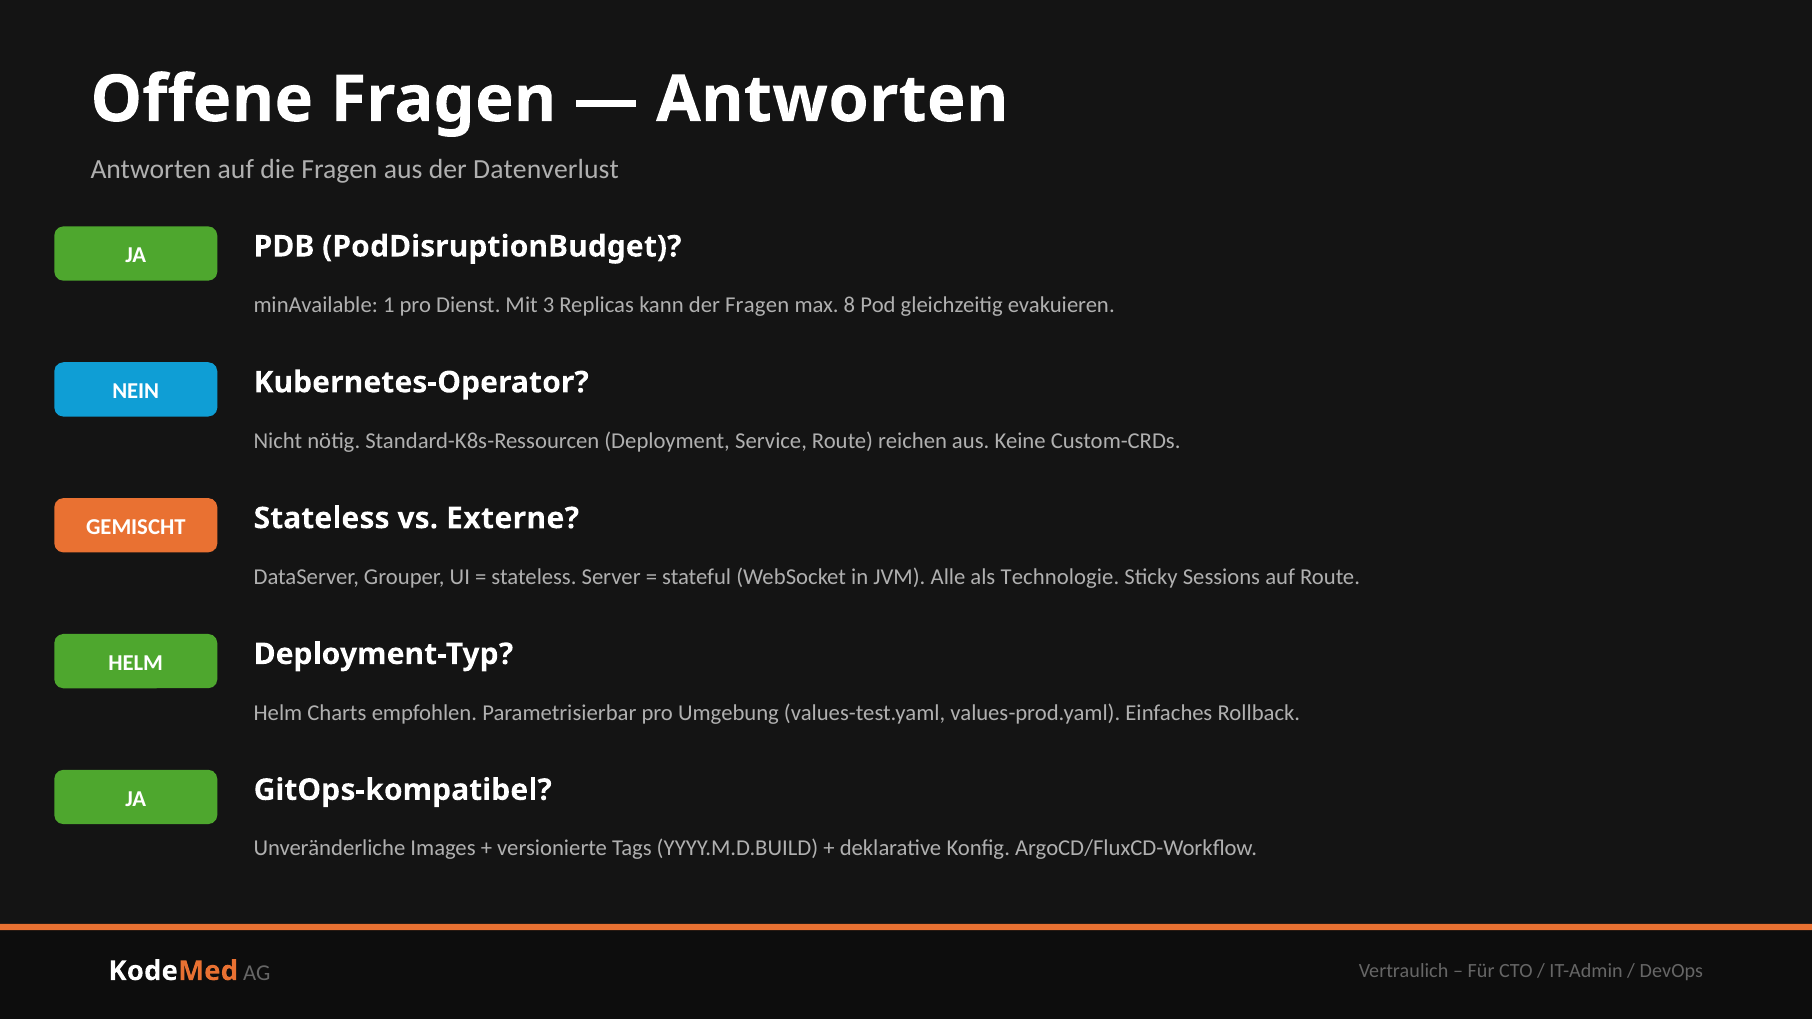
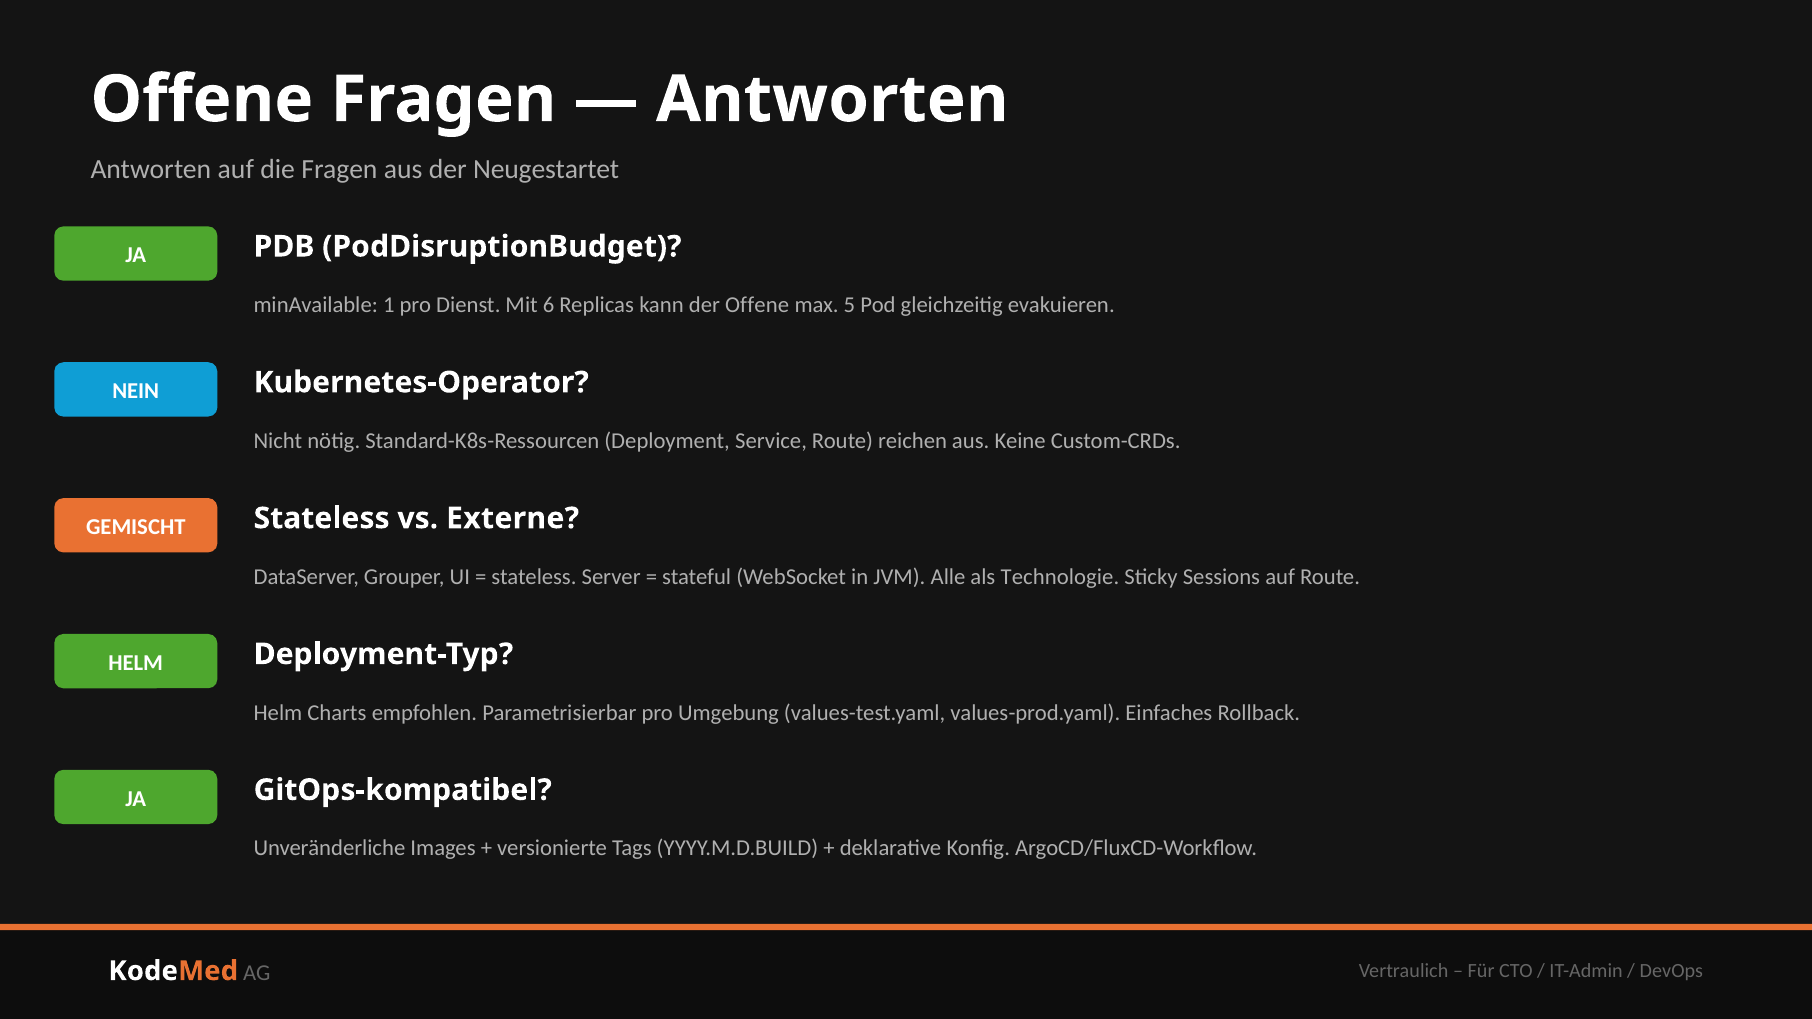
Datenverlust: Datenverlust -> Neugestartet (546, 169)
3: 3 -> 6 (549, 305)
der Fragen: Fragen -> Offene (757, 305)
8: 8 -> 5 (849, 305)
